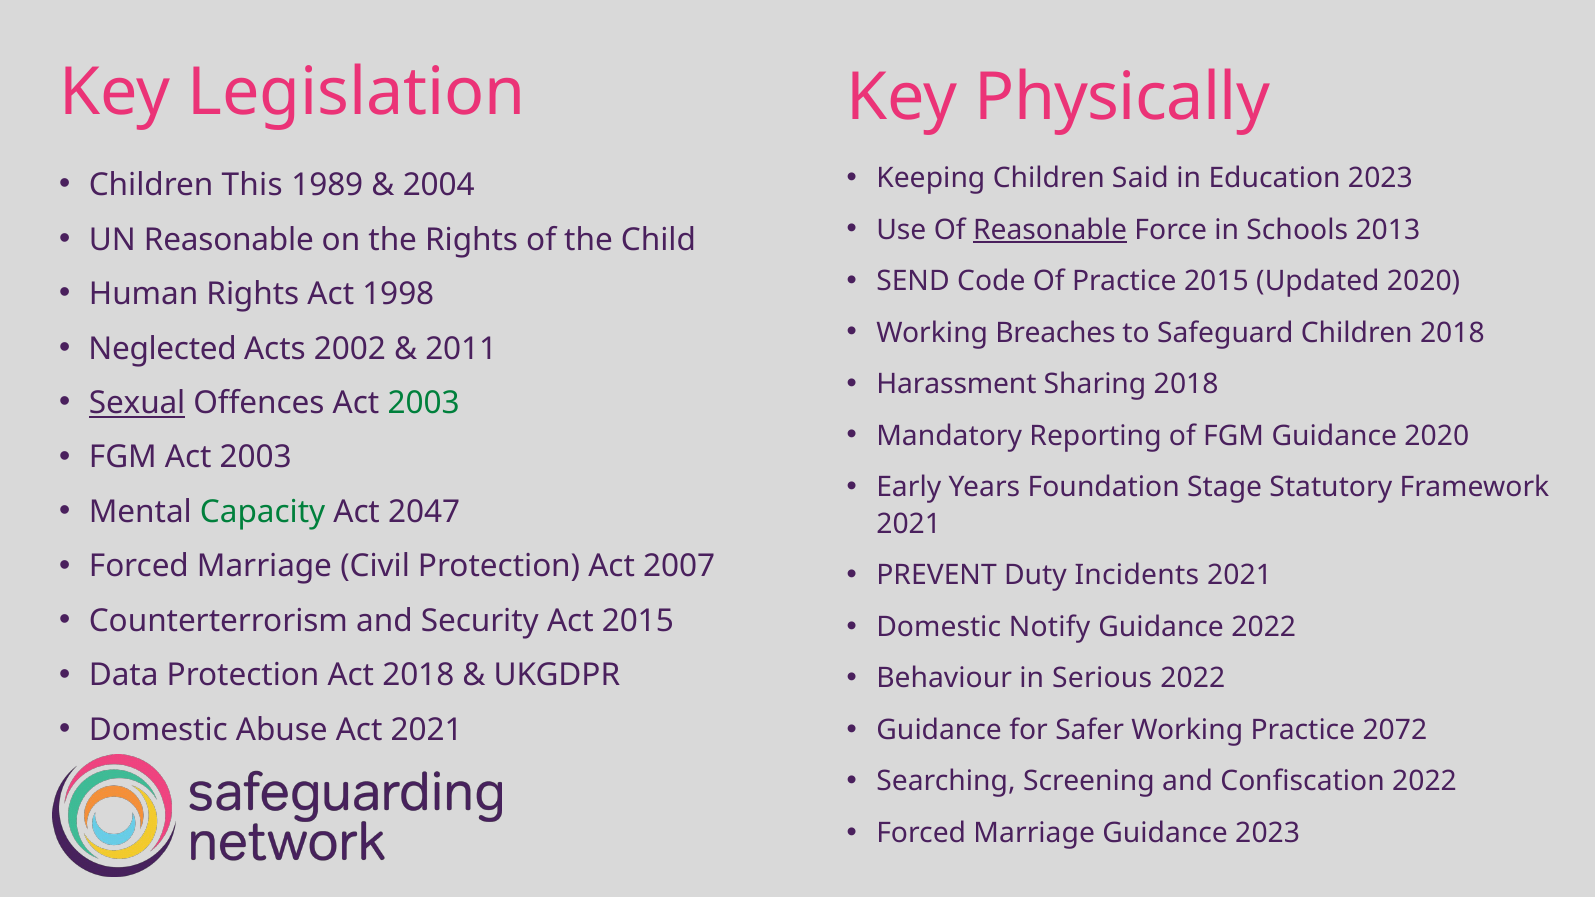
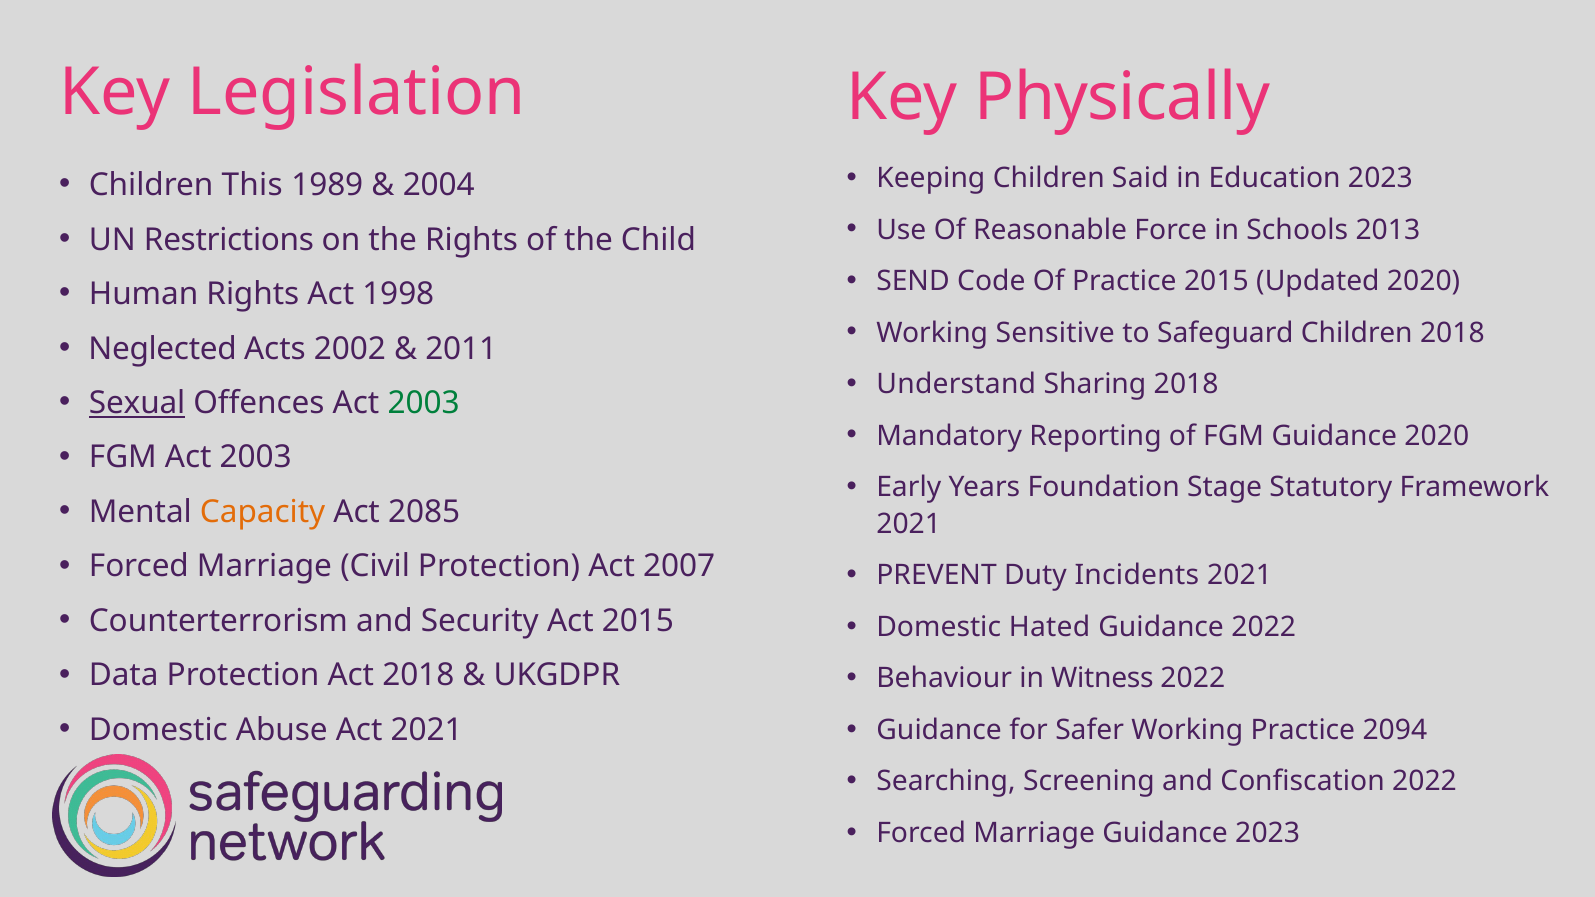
Reasonable underline: present -> none (1050, 230)
UN Reasonable: Reasonable -> Restrictions (229, 240)
Breaches: Breaches -> Sensitive (1055, 333)
Harassment: Harassment -> Understand (956, 384)
Capacity colour: green -> orange (263, 512)
2047: 2047 -> 2085 (424, 512)
Notify: Notify -> Hated (1050, 627)
Serious: Serious -> Witness (1102, 679)
2072: 2072 -> 2094 (1395, 730)
